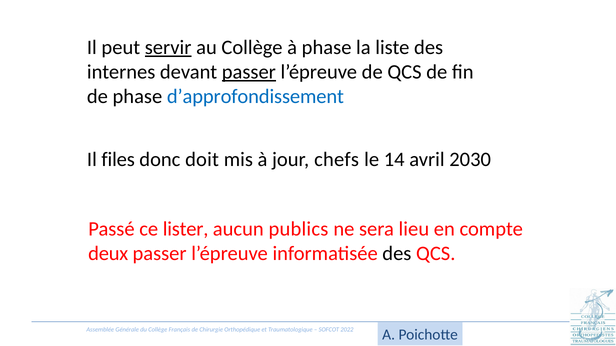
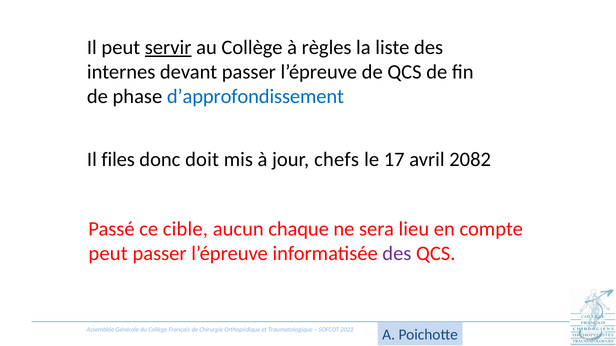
à phase: phase -> règles (327, 47)
passer underline: present -> none (249, 72)
14: 14 -> 17 (394, 160)
2030: 2030 -> 2082 (470, 160)
lister: lister -> cible (185, 229)
publics: publics -> chaque (299, 229)
deux: deux -> peut (108, 254)
des colour: black -> purple (397, 254)
